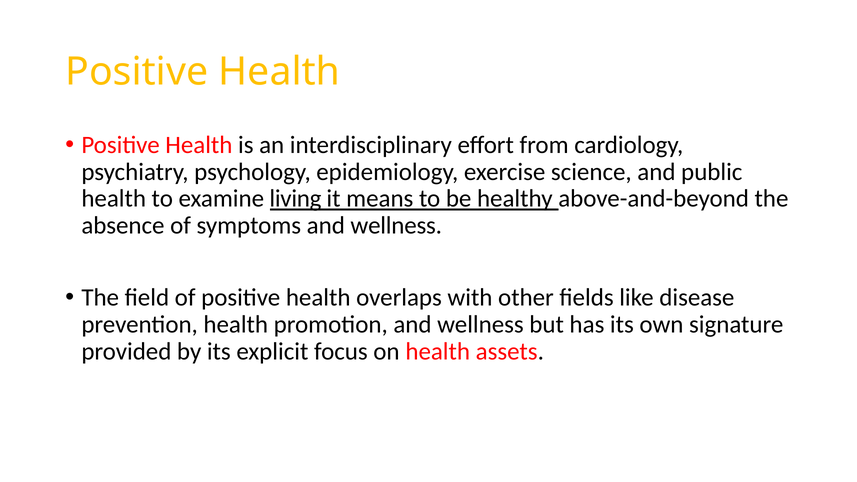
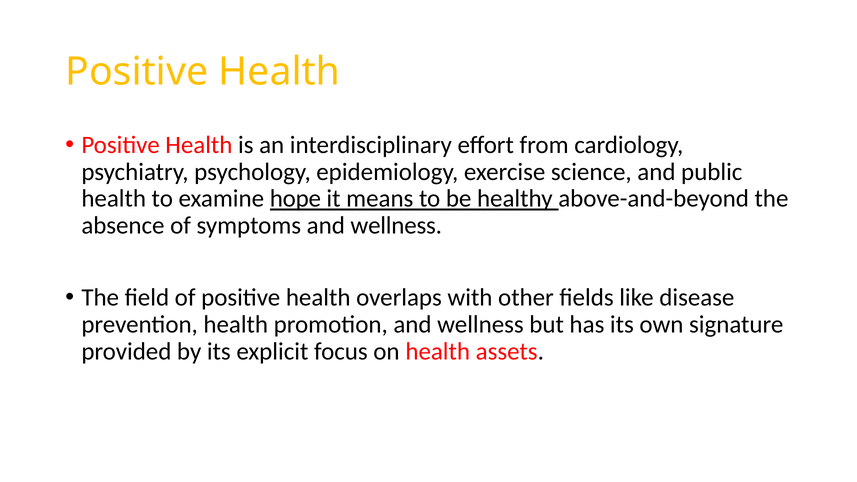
living: living -> hope (295, 199)
